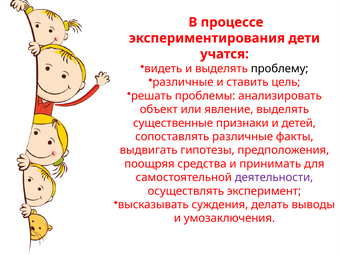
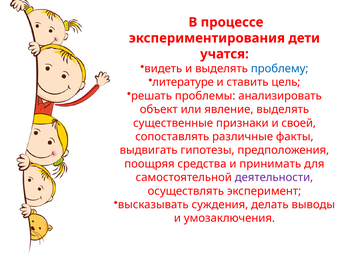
проблему colour: black -> blue (280, 69)
различные: различные -> литературе (183, 82)
детей: детей -> своей (299, 123)
